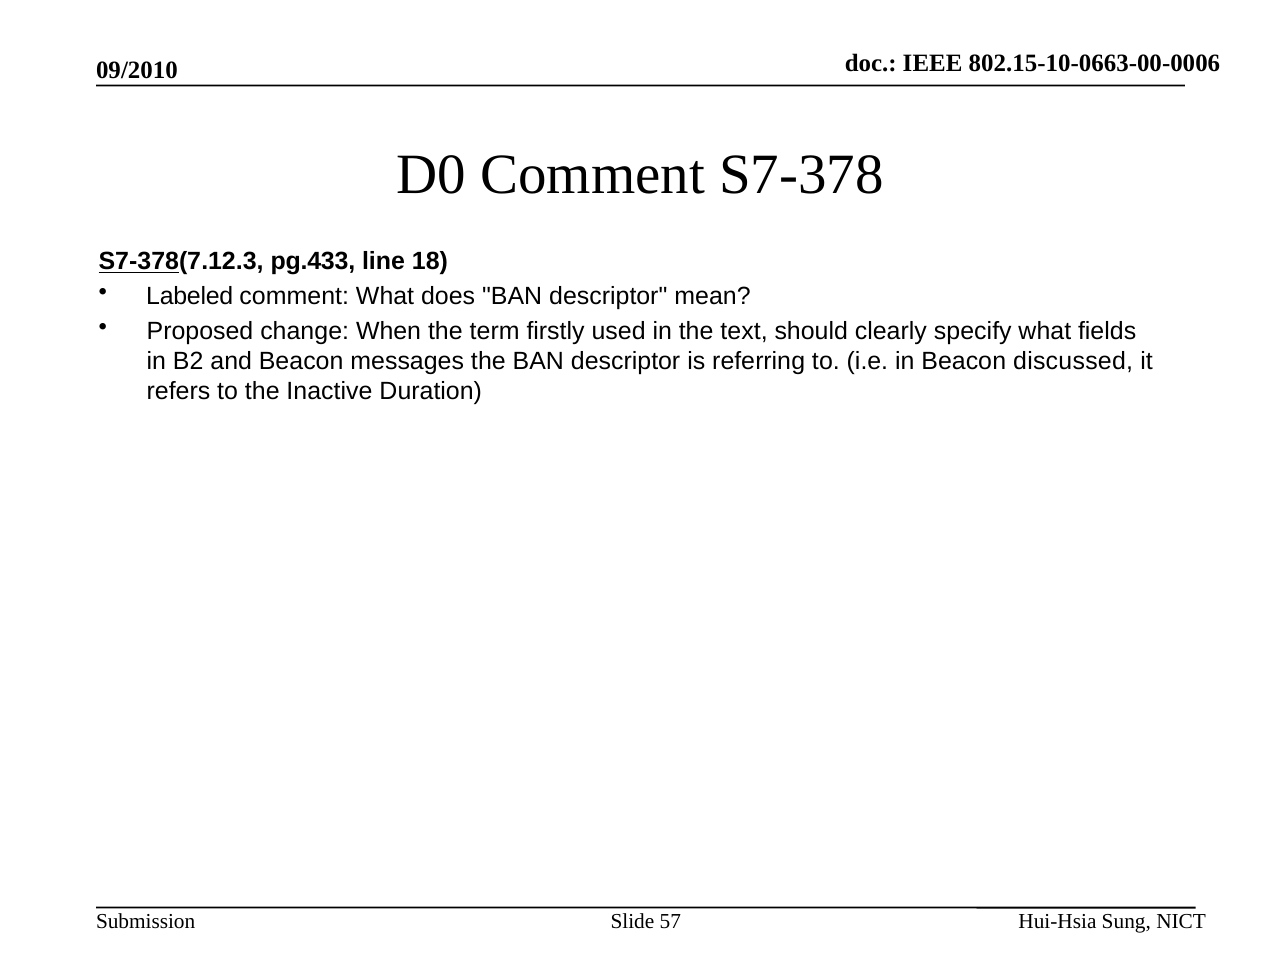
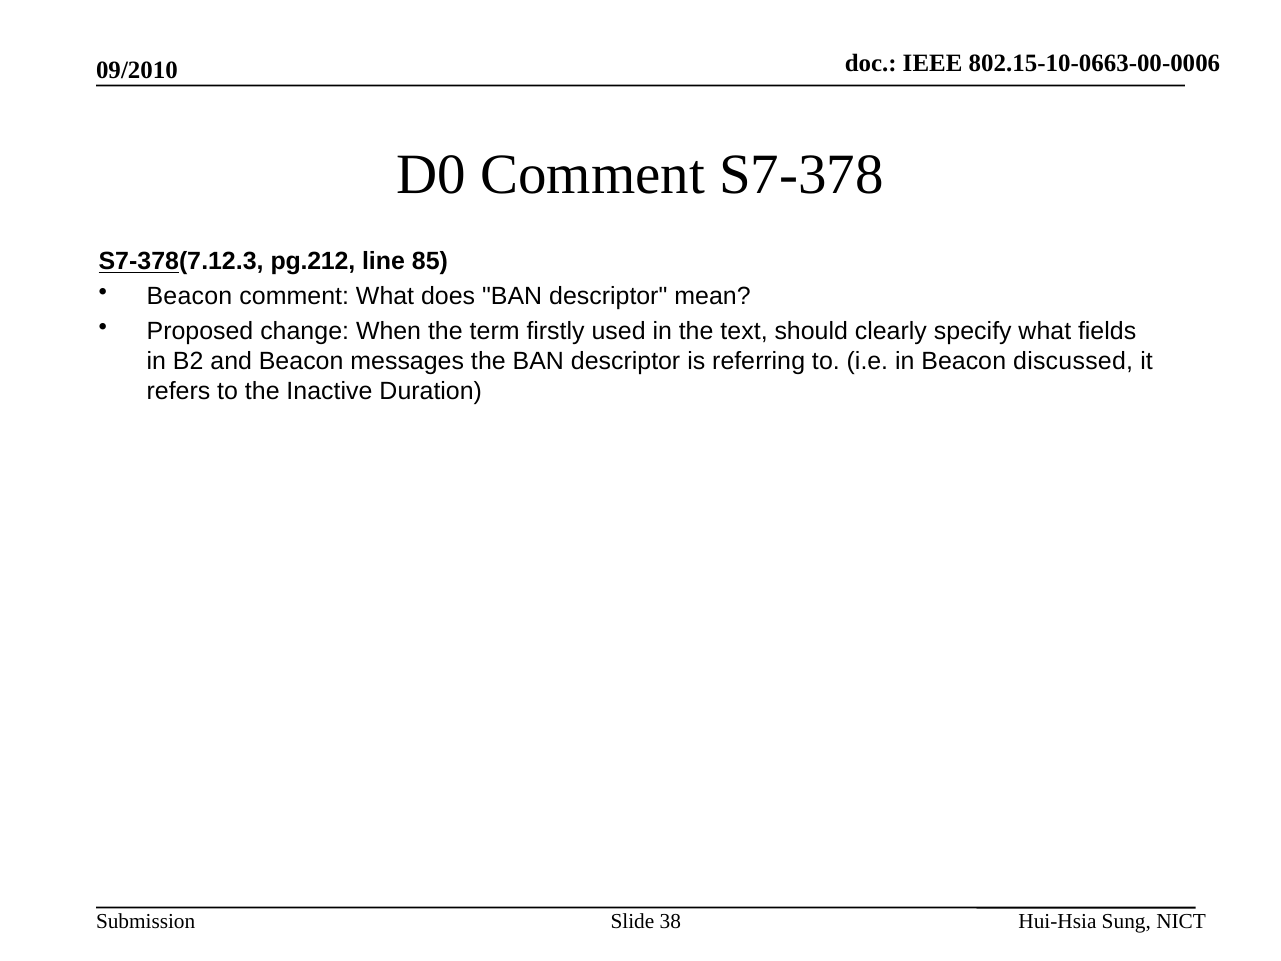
pg.433: pg.433 -> pg.212 (313, 261)
18: 18 -> 85 (430, 261)
Labeled: Labeled -> Beacon (189, 296)
57: 57 -> 38 (670, 921)
